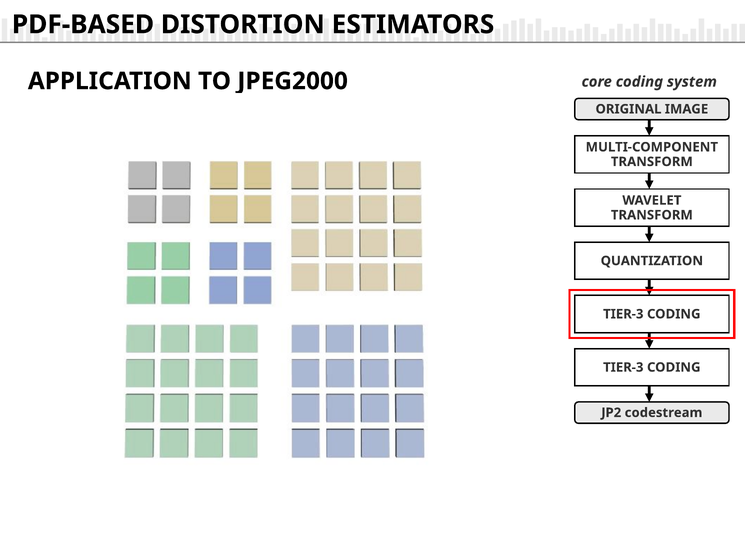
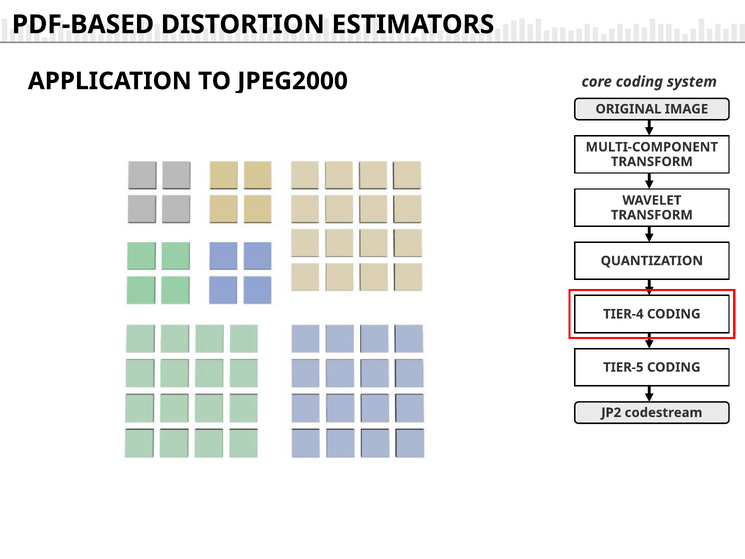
TIER-3: TIER-3 -> TIER-4 (623, 314)
TIER-3: TIER-3 -> TIER-5 (623, 367)
